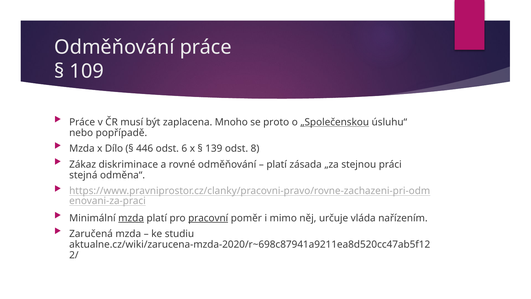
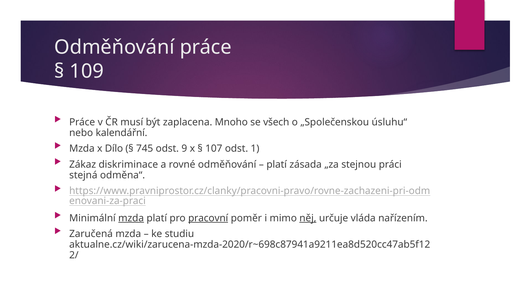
proto: proto -> všech (276, 122)
„Společenskou underline: present -> none (335, 122)
popřípadě: popřípadě -> kalendářní (122, 133)
446: 446 -> 745 (145, 149)
6: 6 -> 9 (184, 149)
139: 139 -> 107 (214, 149)
8: 8 -> 1 (255, 149)
něj underline: none -> present (308, 218)
